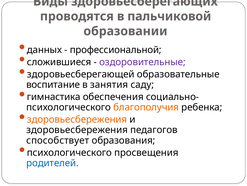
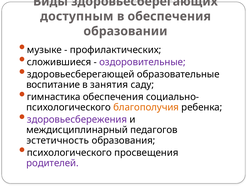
проводятся: проводятся -> доступным (77, 16)
в пальчиковой: пальчиковой -> обеспечения (169, 16)
данных: данных -> музыке (44, 50)
профессиональной: профессиональной -> профилактических (116, 50)
здоровьесбережения colour: orange -> purple (77, 119)
здоровьесбережения: здоровьесбережения -> междисциплинарный (77, 129)
способствует: способствует -> эстетичность (58, 140)
родителей colour: blue -> purple (53, 162)
